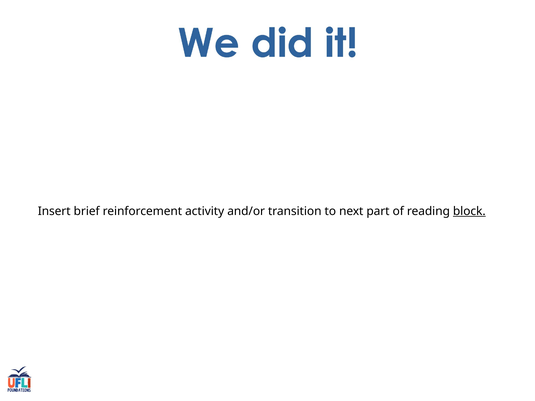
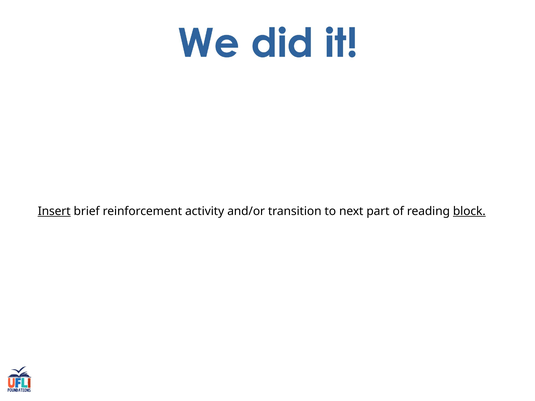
Insert underline: none -> present (54, 211)
